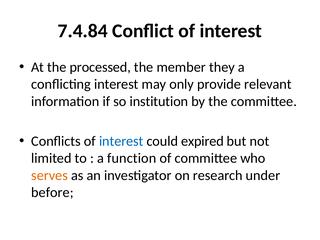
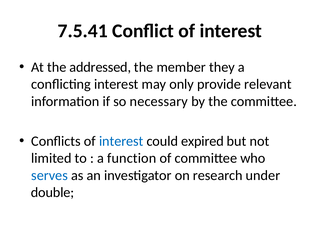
7.4.84: 7.4.84 -> 7.5.41 (83, 31)
processed: processed -> addressed (100, 67)
institution: institution -> necessary (159, 101)
serves colour: orange -> blue (50, 175)
before: before -> double (53, 192)
